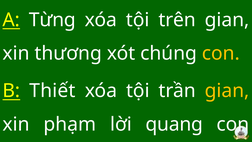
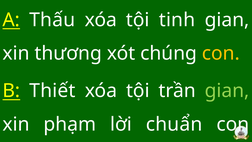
Từng: Từng -> Thấu (52, 20)
trên: trên -> tinh (177, 20)
gian colour: yellow -> light green (227, 91)
quang: quang -> chuẩn (174, 124)
